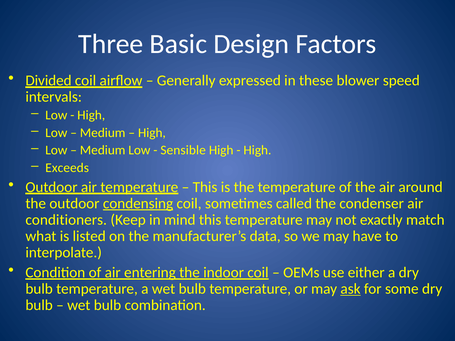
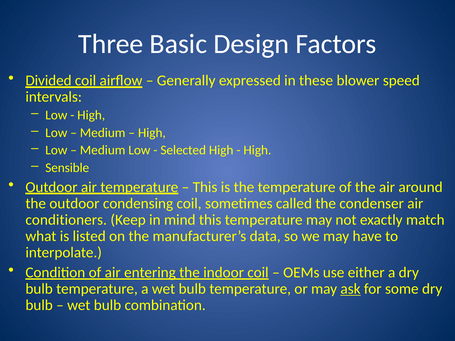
Sensible: Sensible -> Selected (183, 150)
Exceeds: Exceeds -> Sensible (67, 168)
condensing underline: present -> none (138, 204)
